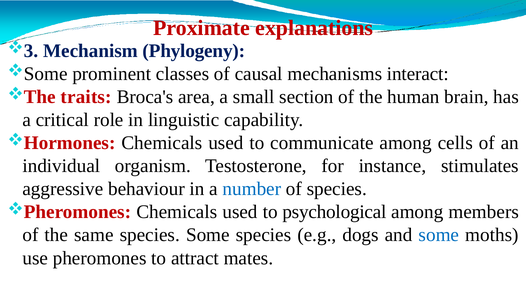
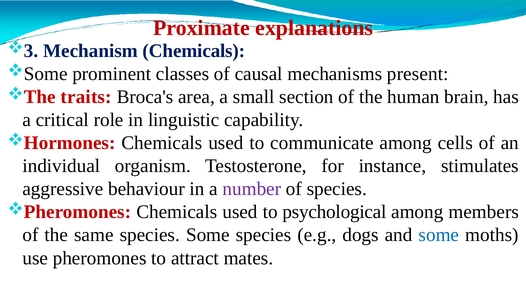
Mechanism Phylogeny: Phylogeny -> Chemicals (194, 51)
interact: interact -> present (418, 74)
number colour: blue -> purple (252, 189)
